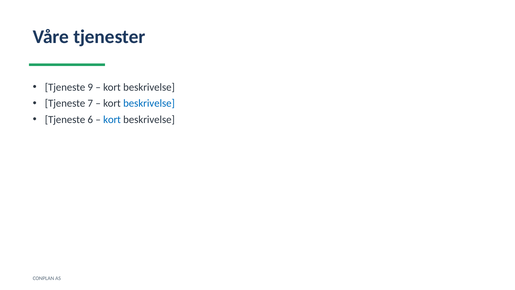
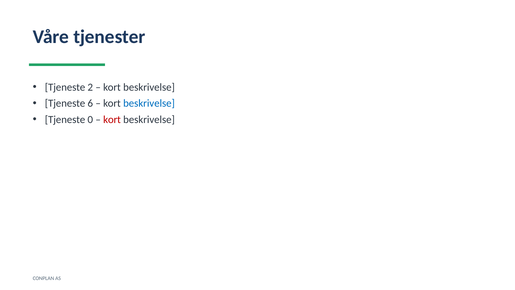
9: 9 -> 2 (90, 87)
7: 7 -> 6 (90, 103)
6: 6 -> 0 (90, 119)
kort colour: blue -> red (112, 119)
